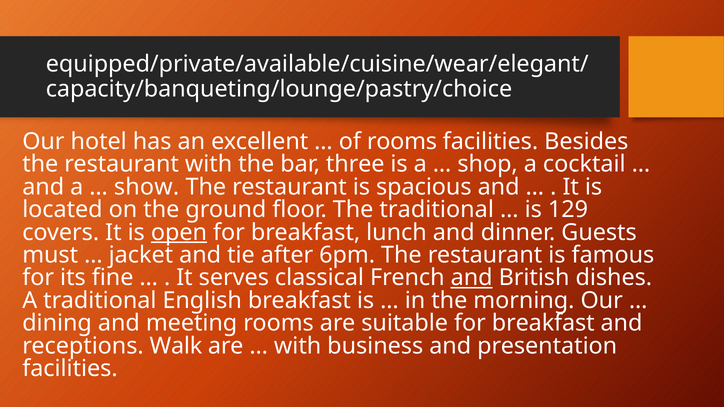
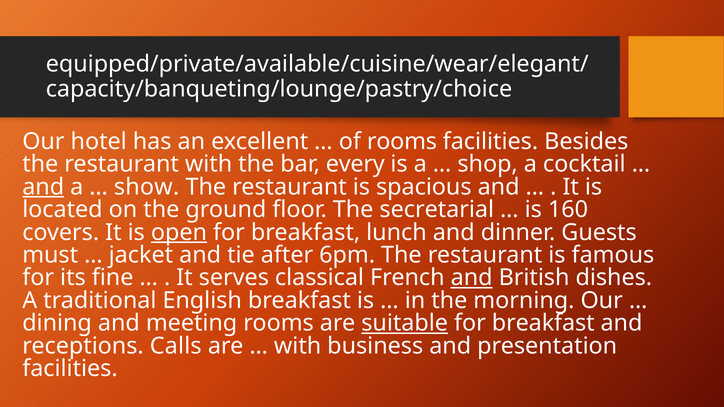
three: three -> every (355, 164)
and underline: none -> present (43, 187)
The traditional: traditional -> secretarial (437, 210)
129: 129 -> 160 (568, 210)
suitable underline: none -> present (405, 323)
Walk: Walk -> Calls (176, 346)
